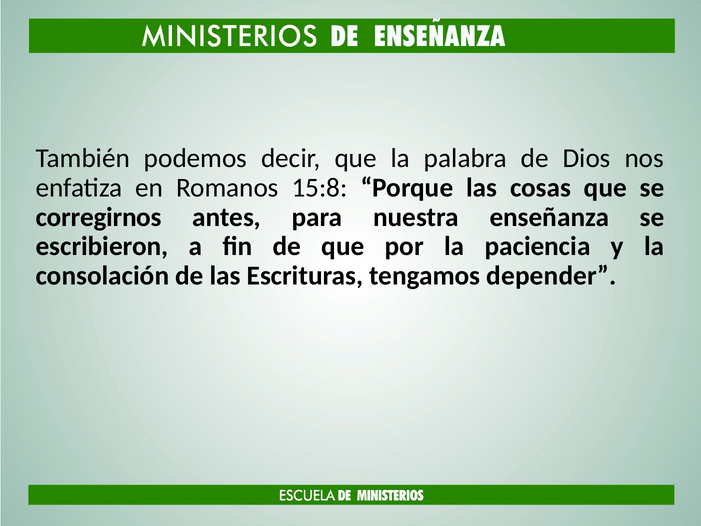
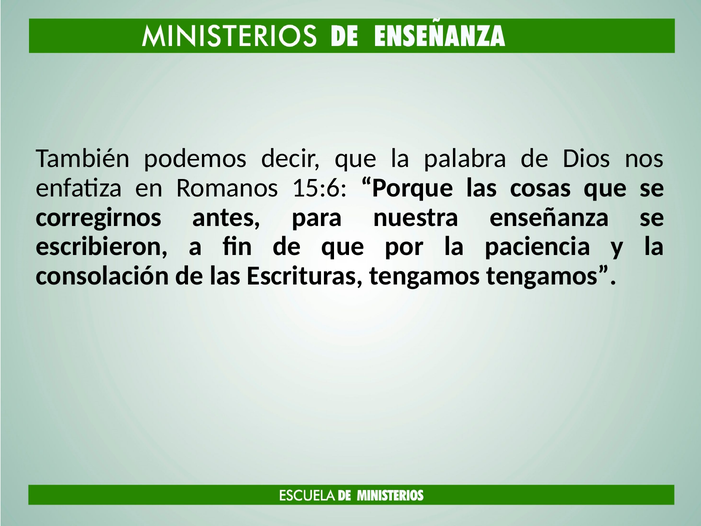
15:8: 15:8 -> 15:6 (320, 187)
tengamos depender: depender -> tengamos (552, 276)
